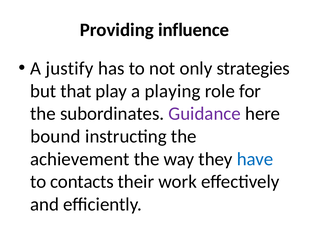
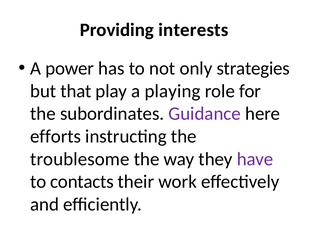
influence: influence -> interests (193, 30)
justify: justify -> power (70, 68)
bound: bound -> efforts (56, 136)
achievement: achievement -> troublesome (80, 159)
have colour: blue -> purple (255, 159)
